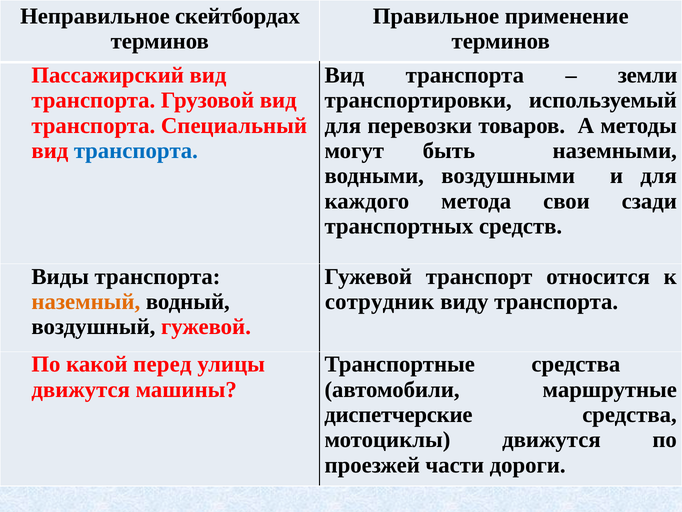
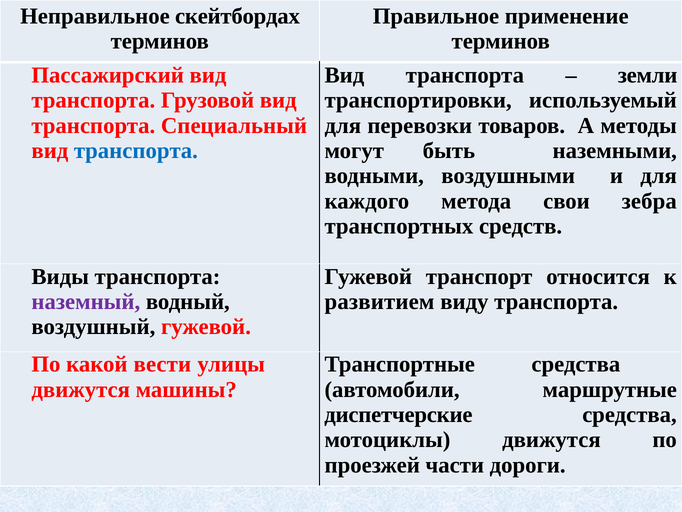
сзади: сзади -> зебра (649, 201)
наземный colour: orange -> purple (86, 301)
сотрудник: сотрудник -> развитием (380, 301)
перед: перед -> вести (162, 364)
